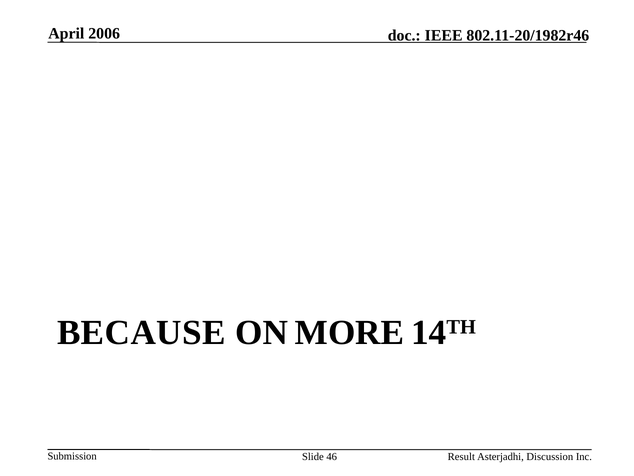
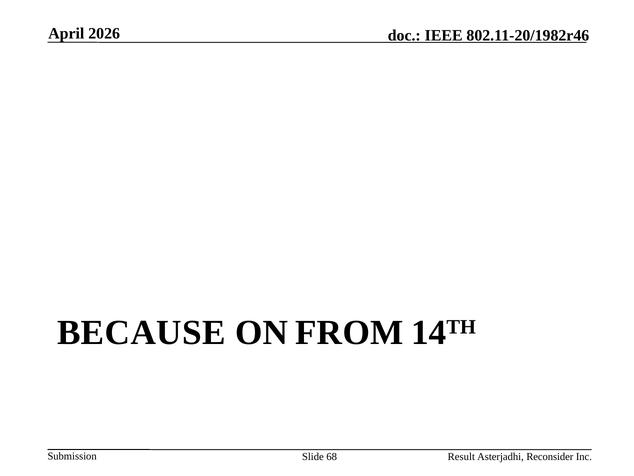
2006: 2006 -> 2026 (104, 34)
MORE: MORE -> FROM (349, 332)
46: 46 -> 68 (332, 456)
Discussion: Discussion -> Reconsider (550, 456)
